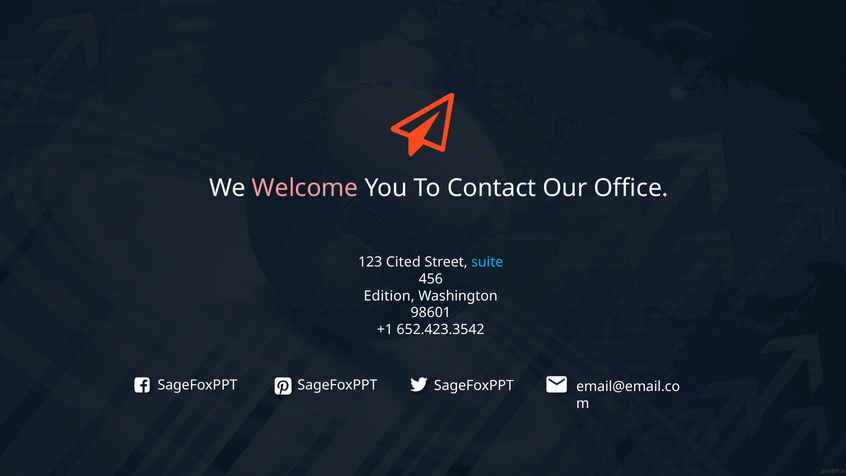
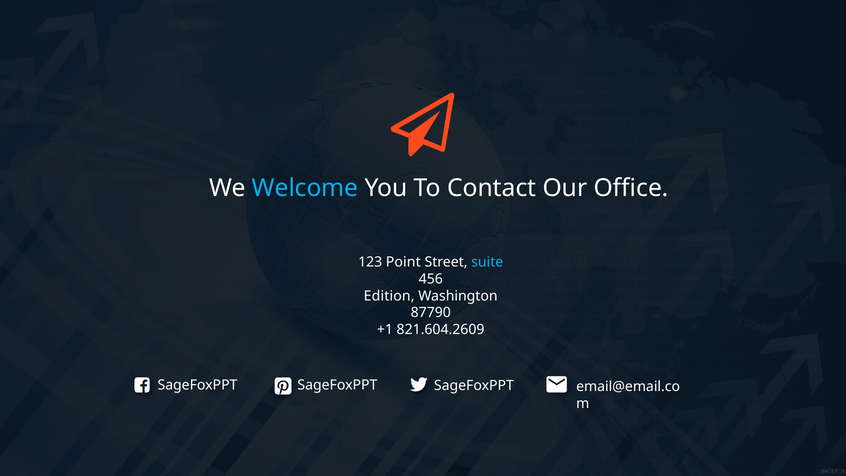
Welcome colour: pink -> light blue (305, 188)
Cited: Cited -> Point (403, 262)
98601: 98601 -> 87790 (431, 313)
652.423.3542: 652.423.3542 -> 821.604.2609 (441, 330)
